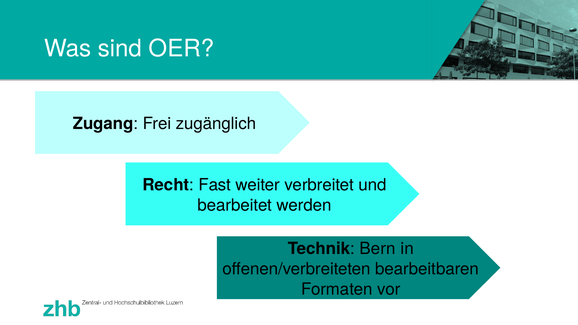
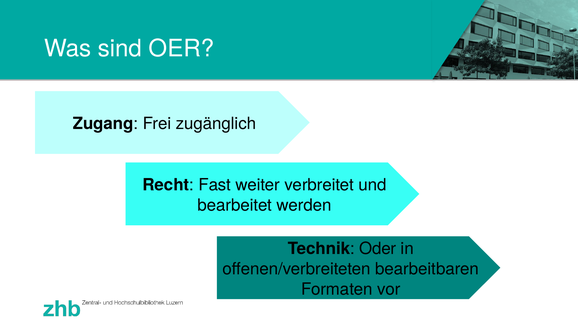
Bern: Bern -> Oder (378, 249)
